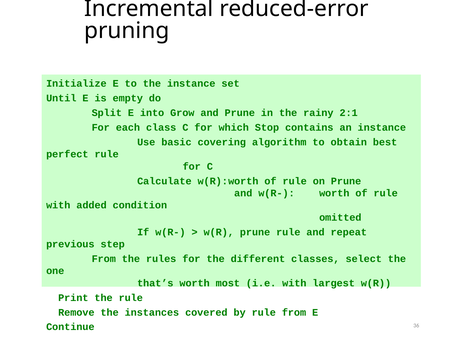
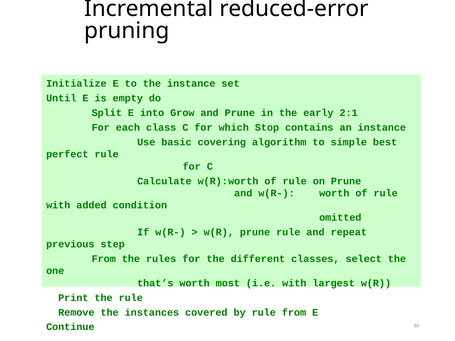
rainy: rainy -> early (318, 113)
obtain: obtain -> simple (349, 142)
